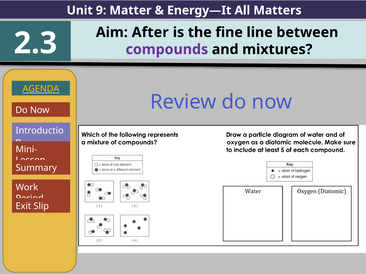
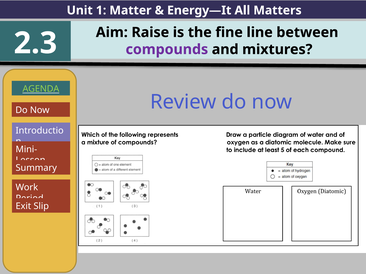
9: 9 -> 1 (101, 10)
After: After -> Raise (150, 32)
AGENDA colour: yellow -> light green (41, 89)
